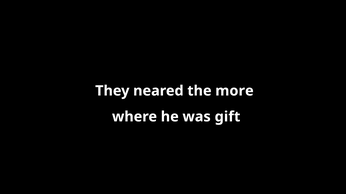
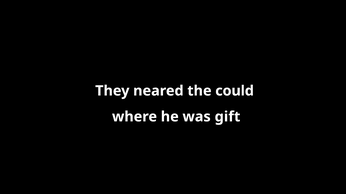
more: more -> could (235, 91)
